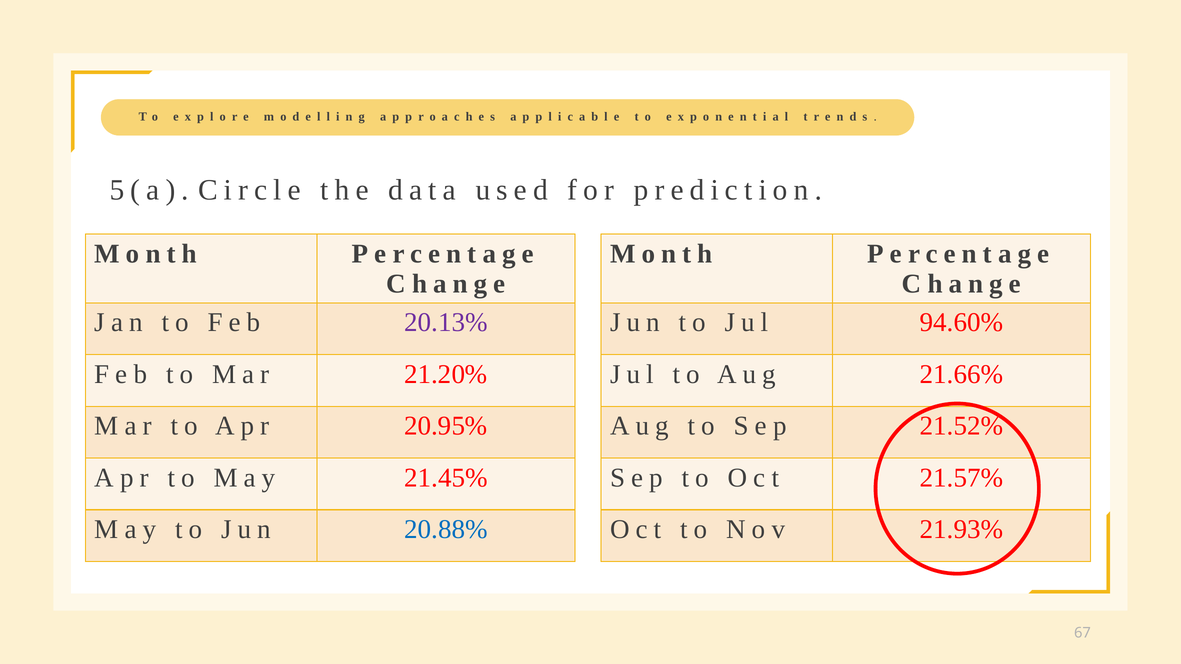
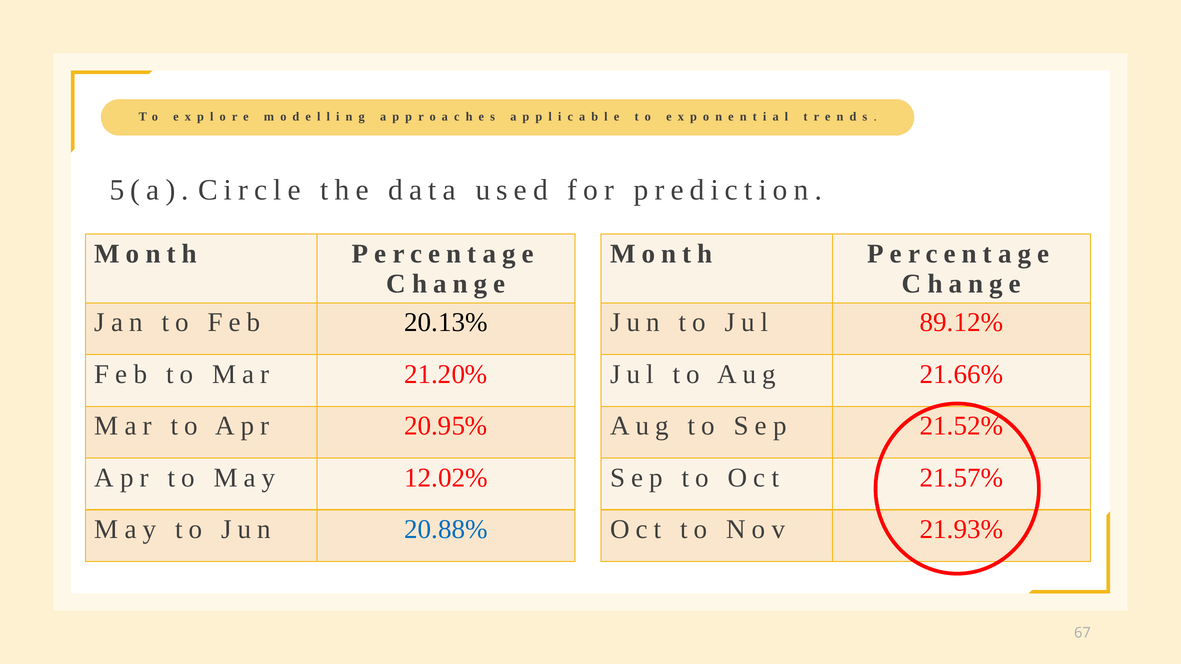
20.13% colour: purple -> black (446, 323)
94.60%: 94.60% -> 89.12% (961, 323)
21.45%: 21.45% -> 12.02% (446, 478)
